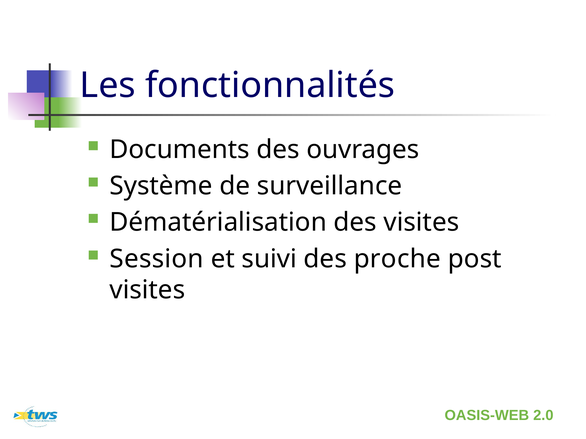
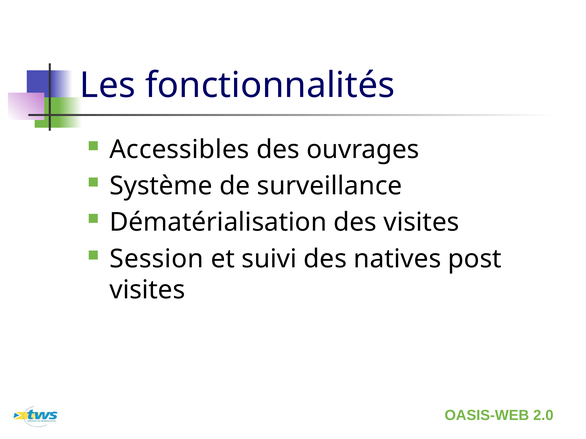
Documents: Documents -> Accessibles (179, 150)
proche: proche -> natives (397, 259)
